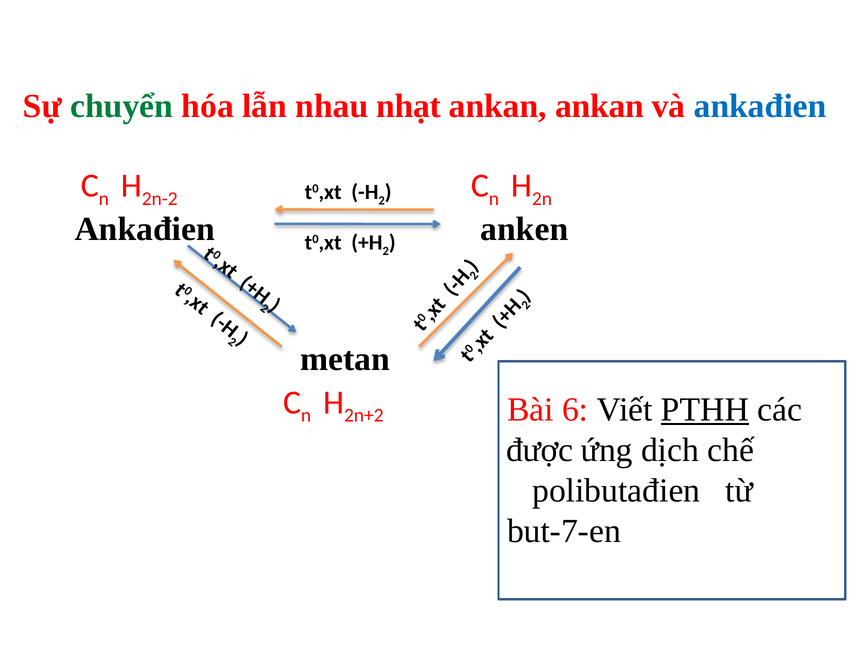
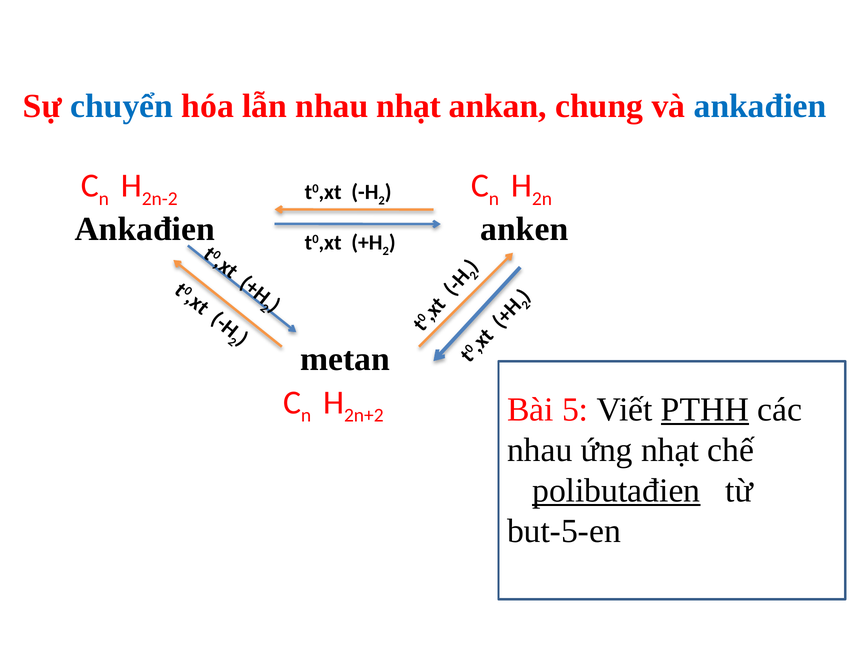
chuyển colour: green -> blue (122, 106)
ankan ankan: ankan -> chung (599, 106)
6: 6 -> 5 (575, 410)
được: được -> nhau (540, 450)
ứng dịch: dịch -> nhạt (670, 450)
polibutađien underline: none -> present (616, 491)
but-7-en: but-7-en -> but-5-en (564, 531)
